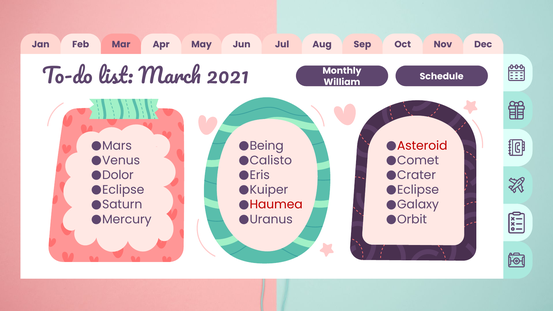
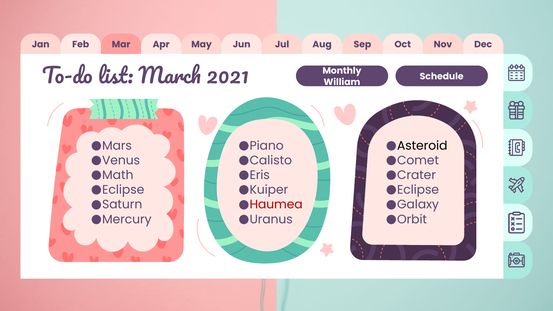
Being: Being -> Piano (267, 146)
Asteroid colour: red -> black (422, 146)
Dolor: Dolor -> Math (118, 175)
